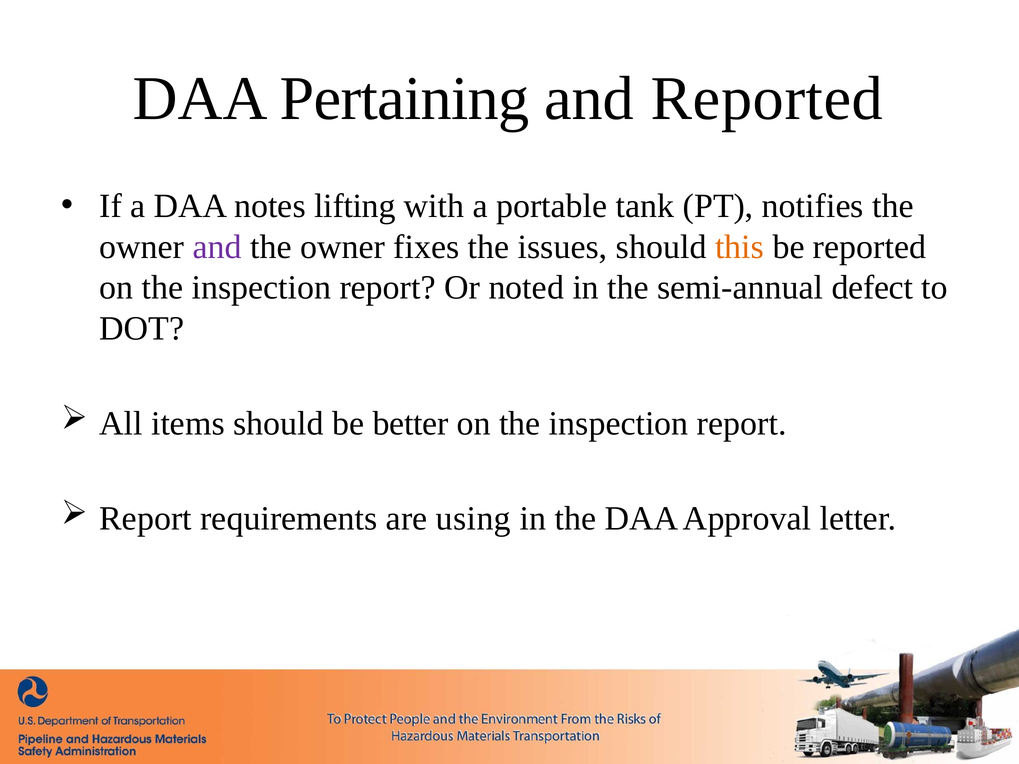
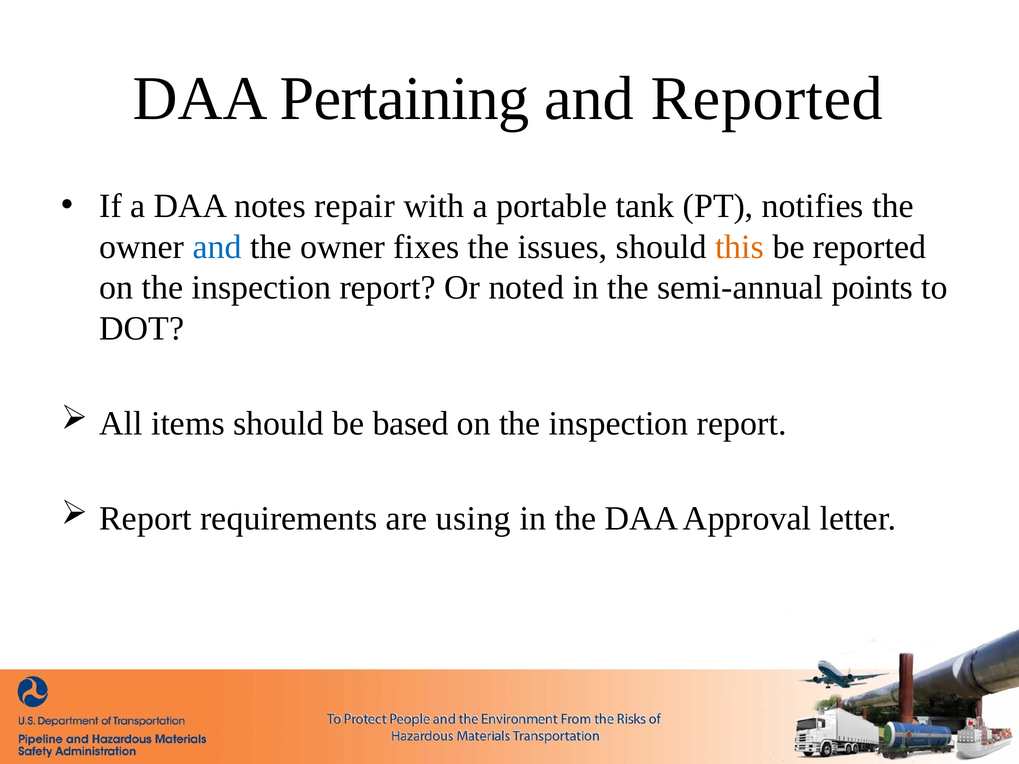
lifting: lifting -> repair (355, 206)
and colour: purple -> blue (217, 247)
defect: defect -> points (872, 288)
better: better -> based (411, 424)
